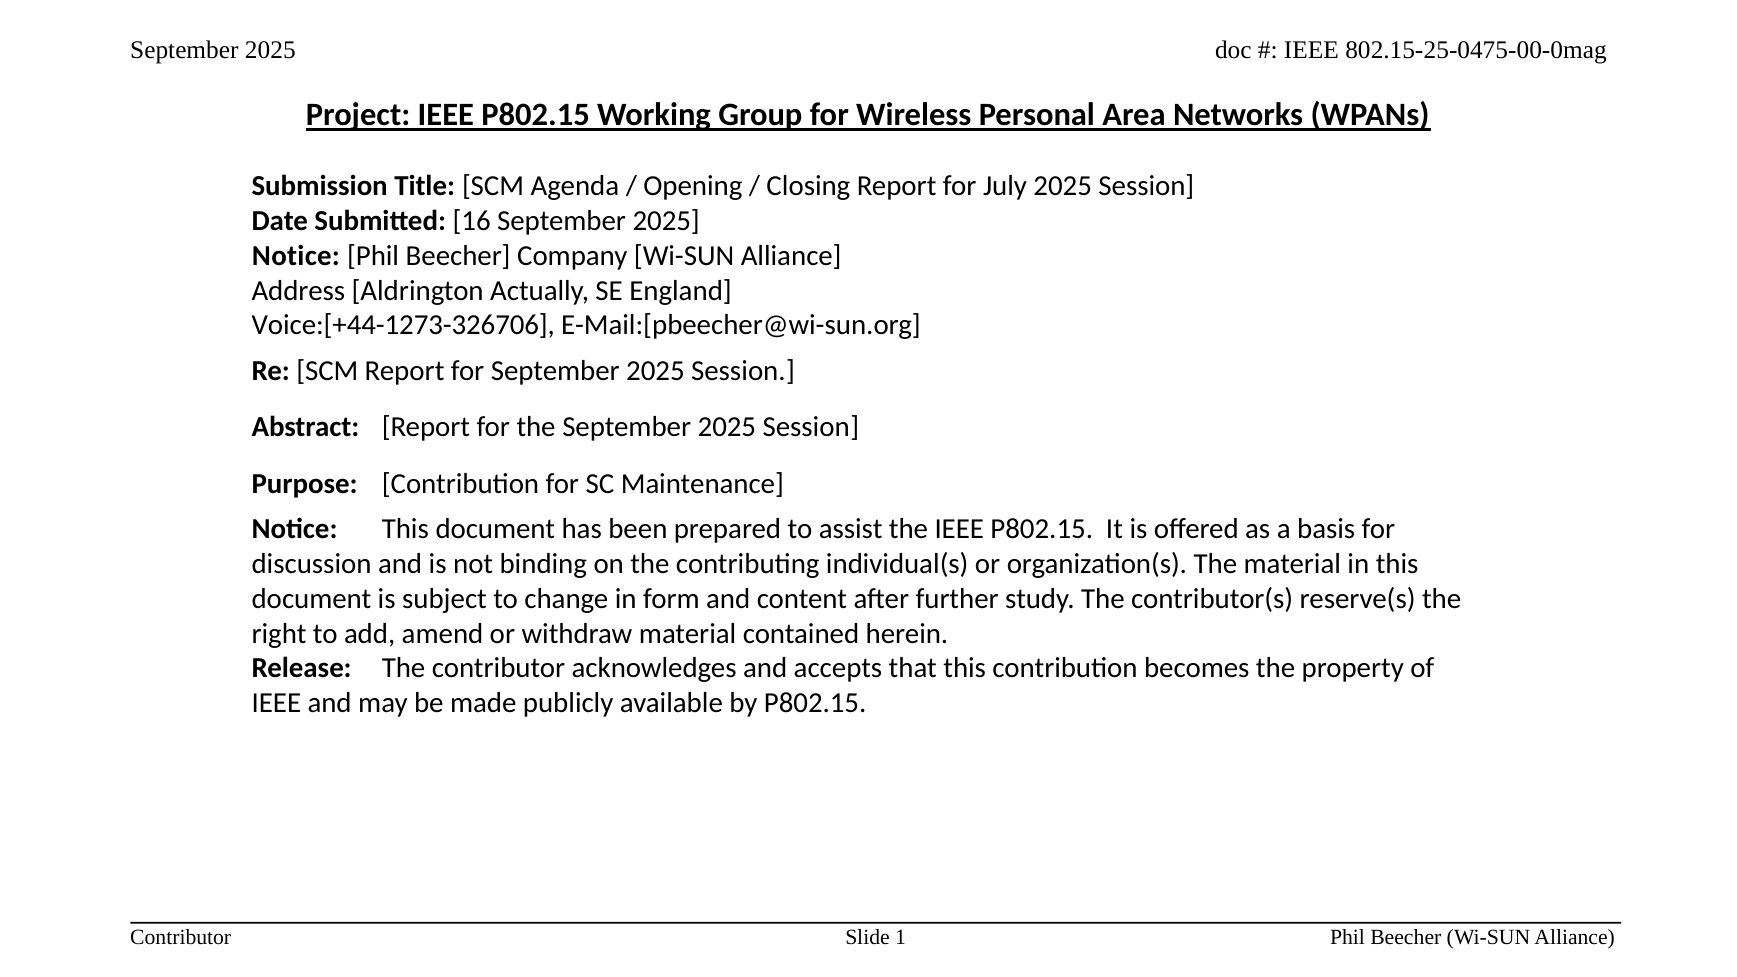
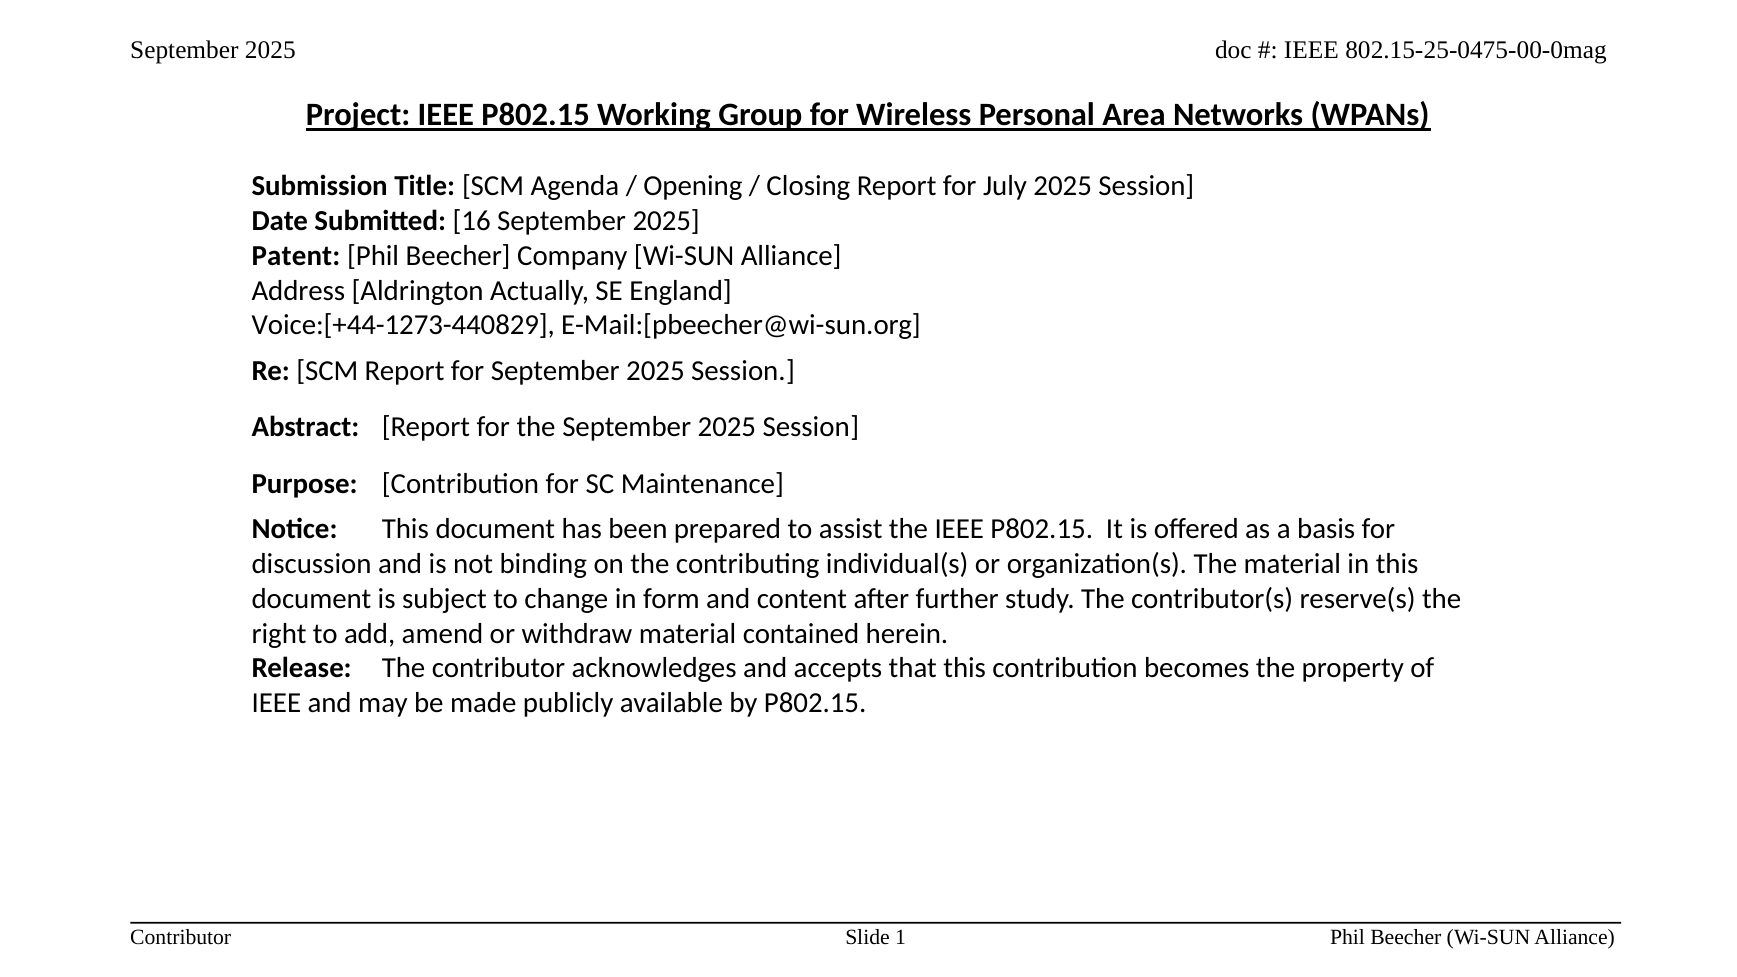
Notice: Notice -> Patent (296, 256)
Voice:[+44-1273-326706: Voice:[+44-1273-326706 -> Voice:[+44-1273-440829 (403, 325)
